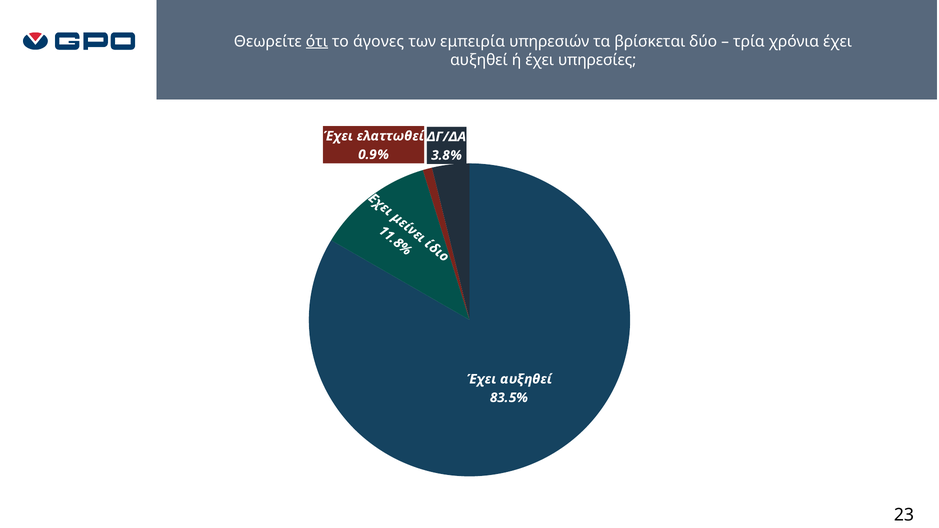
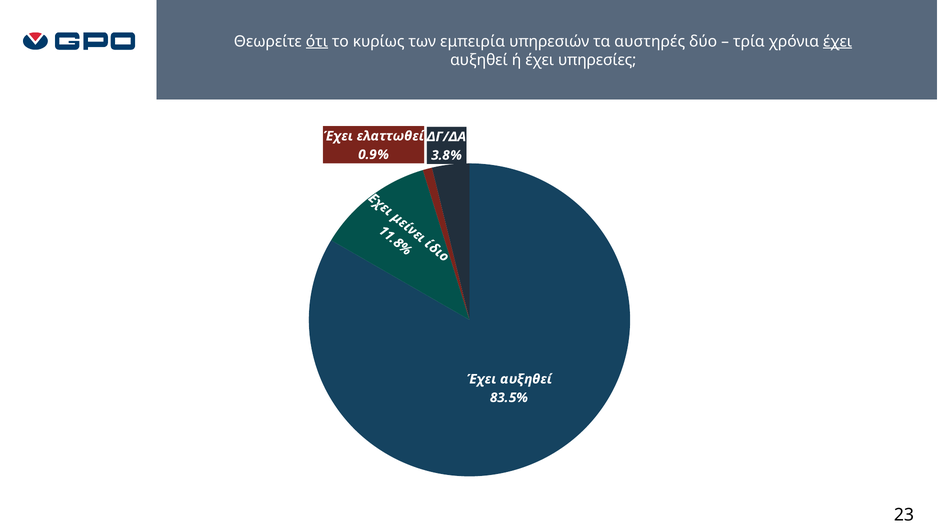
άγονες: άγονες -> κυρίως (379, 41)
βρίσκεται: βρίσκεται -> αυστηρές (650, 41)
έχει underline: none -> present (838, 41)
